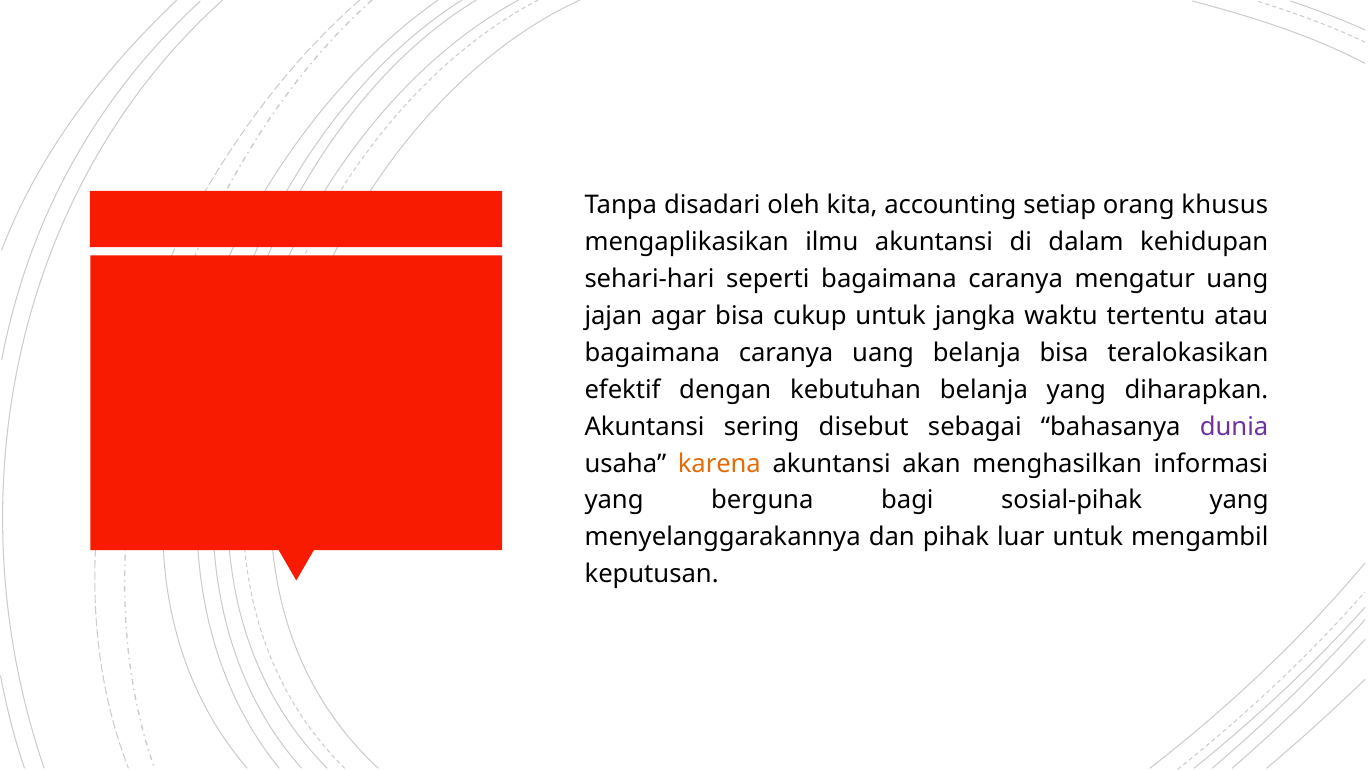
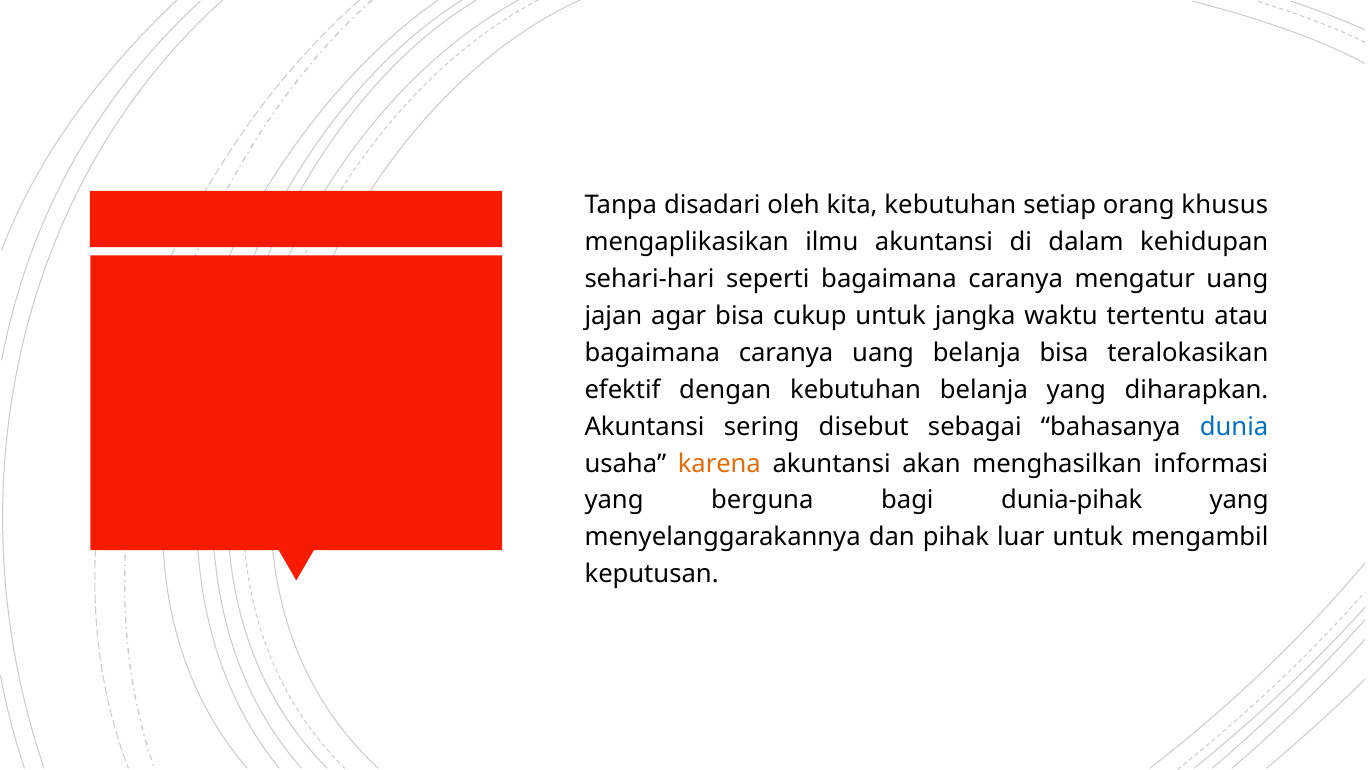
kita accounting: accounting -> kebutuhan (950, 205)
dunia colour: purple -> blue (1234, 426)
sosial-pihak: sosial-pihak -> dunia-pihak (1072, 500)
